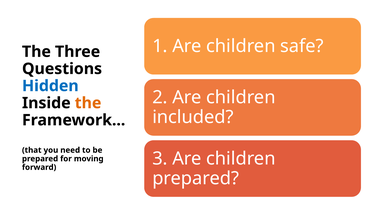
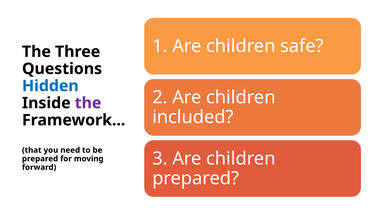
the colour: orange -> purple (88, 103)
